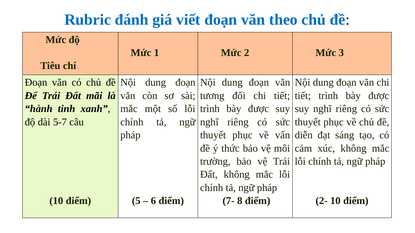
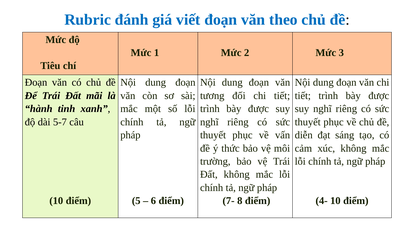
2-: 2- -> 4- (322, 201)
